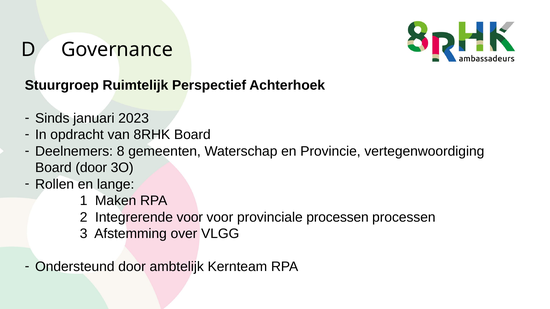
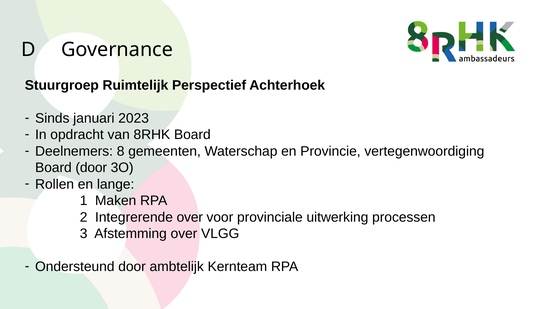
Integrerende voor: voor -> over (190, 217)
provinciale processen: processen -> uitwerking (337, 217)
